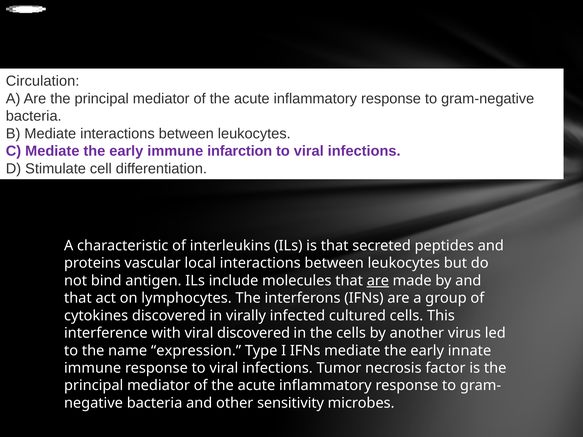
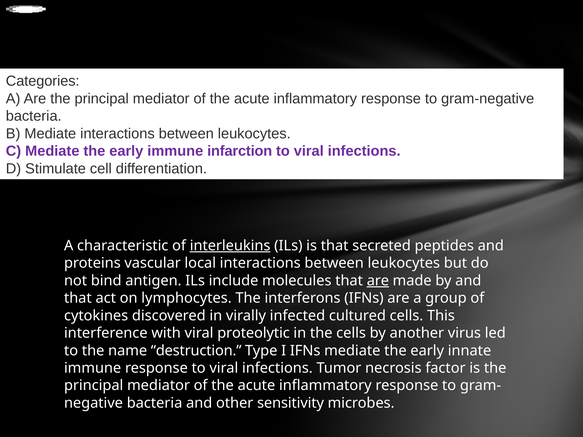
Circulation: Circulation -> Categories (43, 81)
interleukins underline: none -> present (230, 246)
viral discovered: discovered -> proteolytic (254, 333)
expression: expression -> destruction (196, 351)
